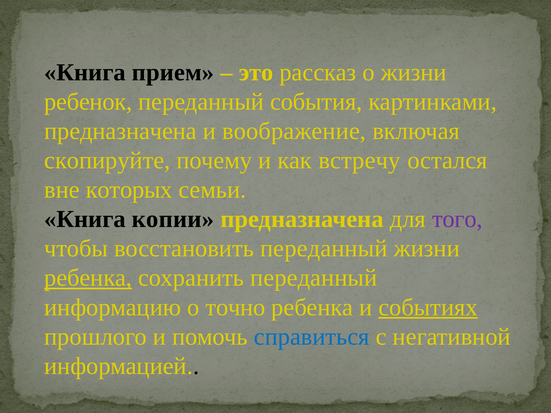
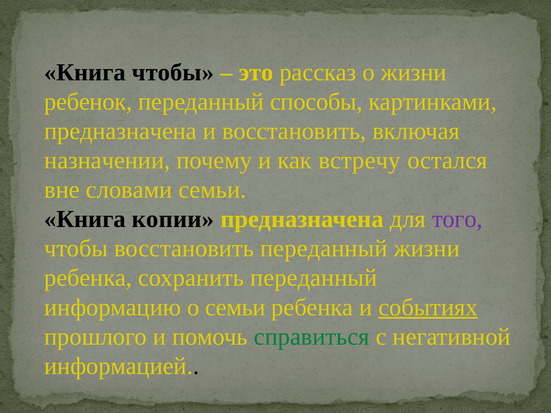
Книга прием: прием -> чтобы (173, 72)
события: события -> способы (316, 102)
и воображение: воображение -> восстановить (294, 131)
скопируйте: скопируйте -> назначении (107, 161)
которых: которых -> словами (129, 190)
ребенка underline: present -> none (88, 278)
о точно: точно -> семьи (235, 307)
справиться colour: blue -> green (312, 337)
